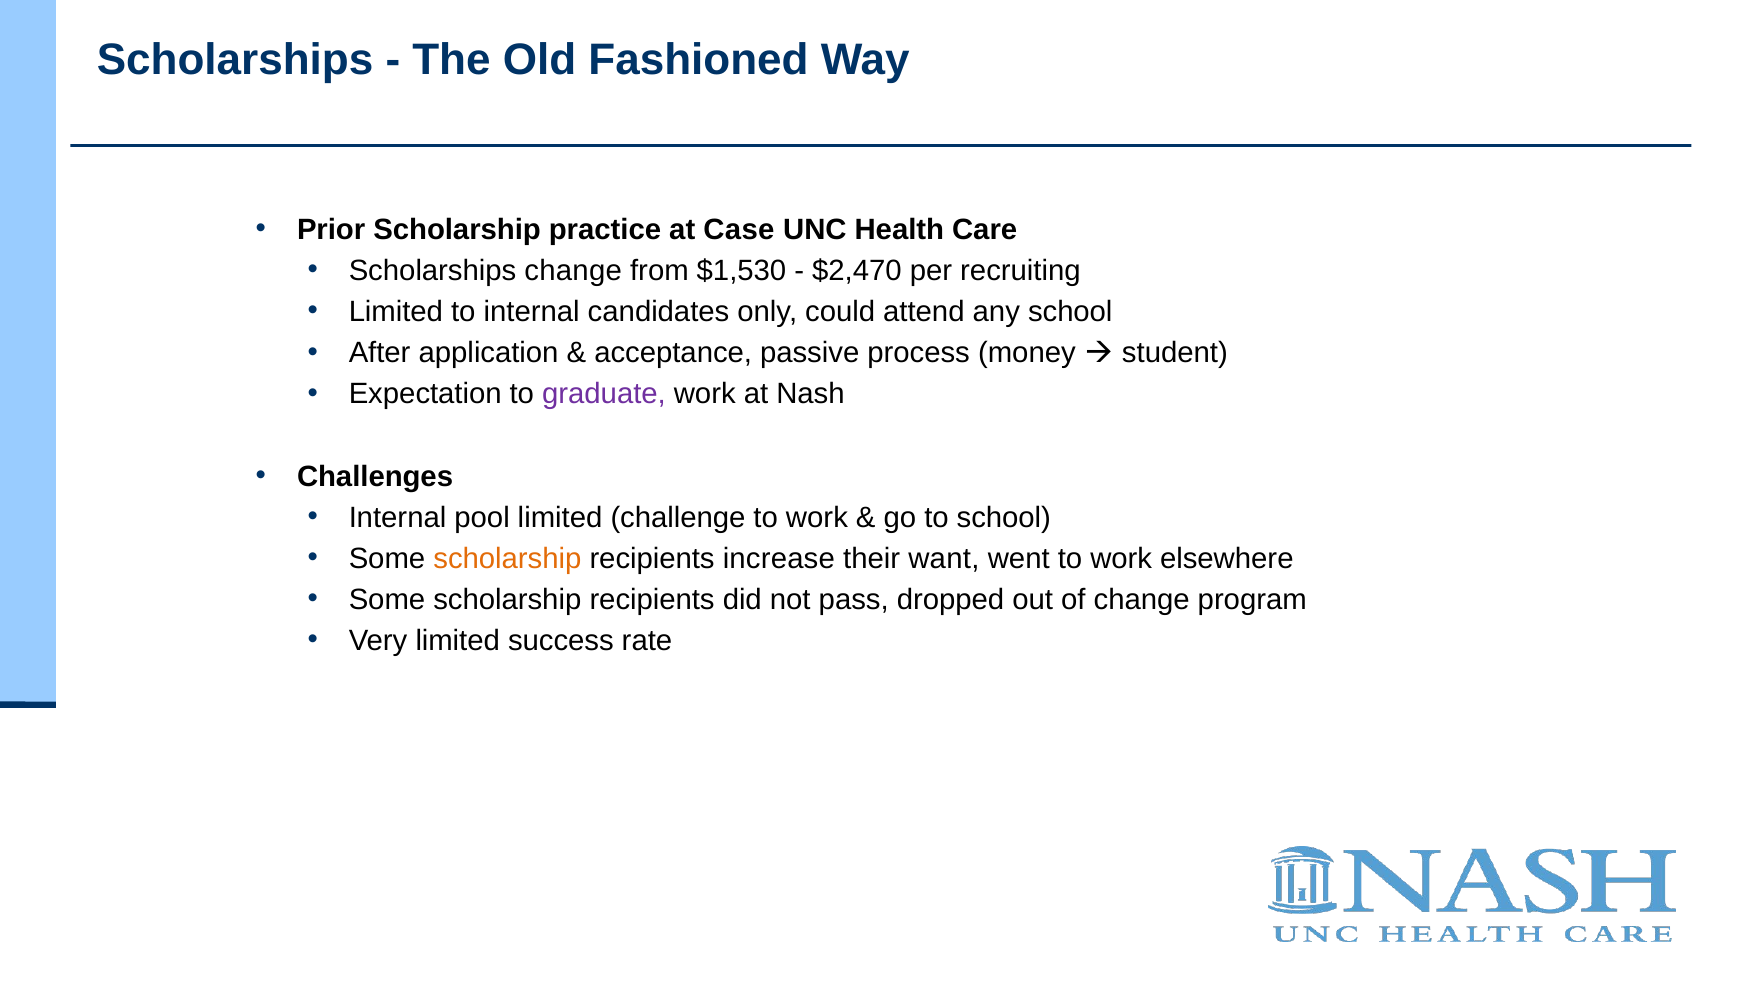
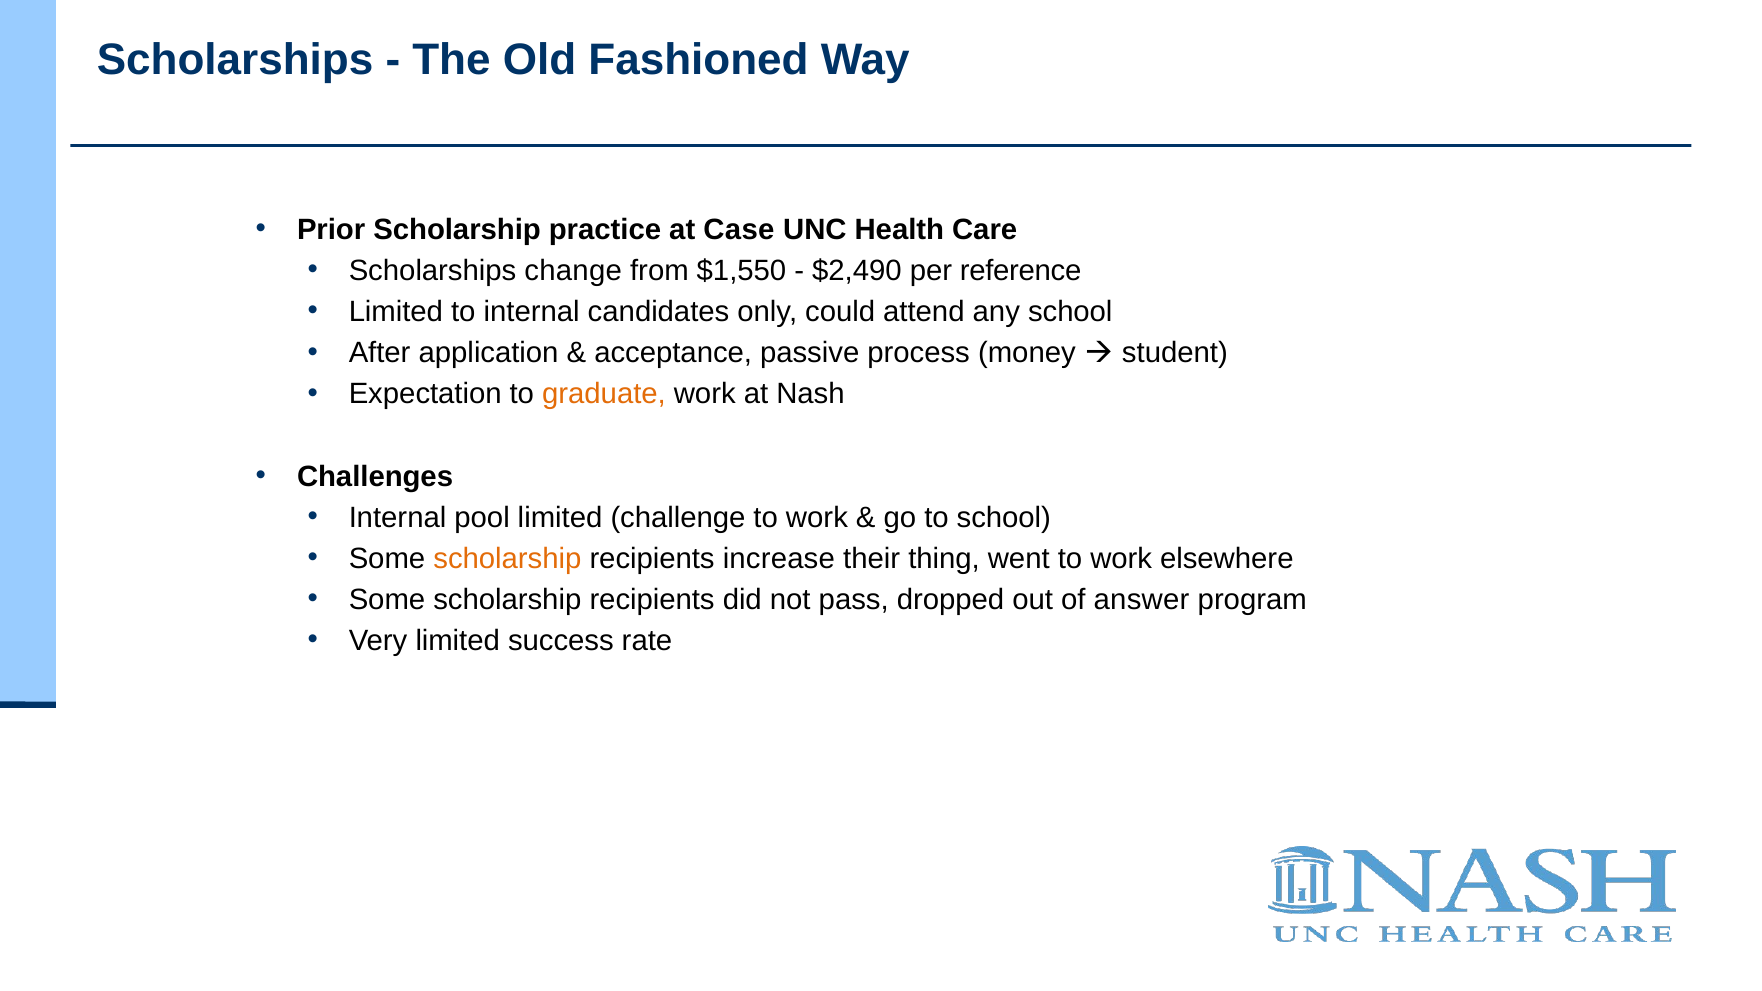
$1,530: $1,530 -> $1,550 (741, 271)
$2,470: $2,470 -> $2,490 (857, 271)
recruiting: recruiting -> reference (1021, 271)
graduate colour: purple -> orange (604, 394)
want: want -> thing (944, 559)
of change: change -> answer (1142, 600)
